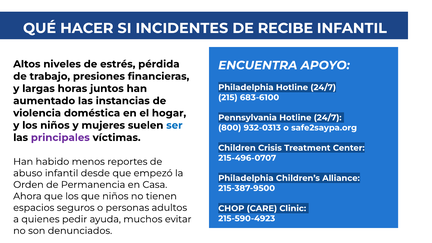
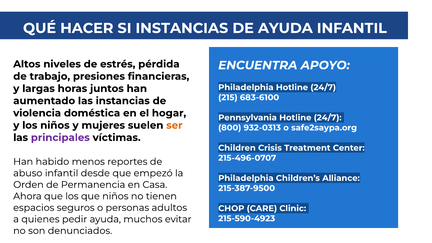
SI INCIDENTES: INCIDENTES -> INSTANCIAS (182, 28)
DE RECIBE: RECIBE -> AYUDA (285, 28)
ser colour: blue -> orange (174, 125)
